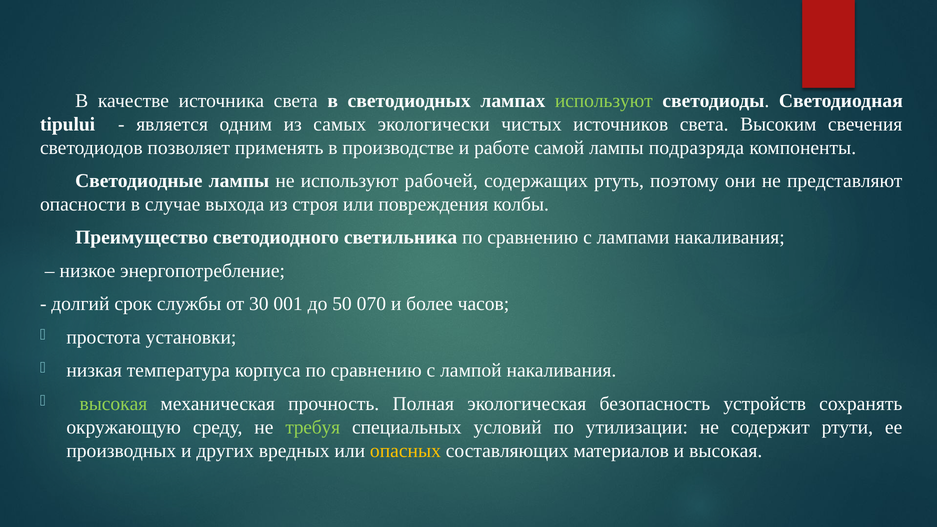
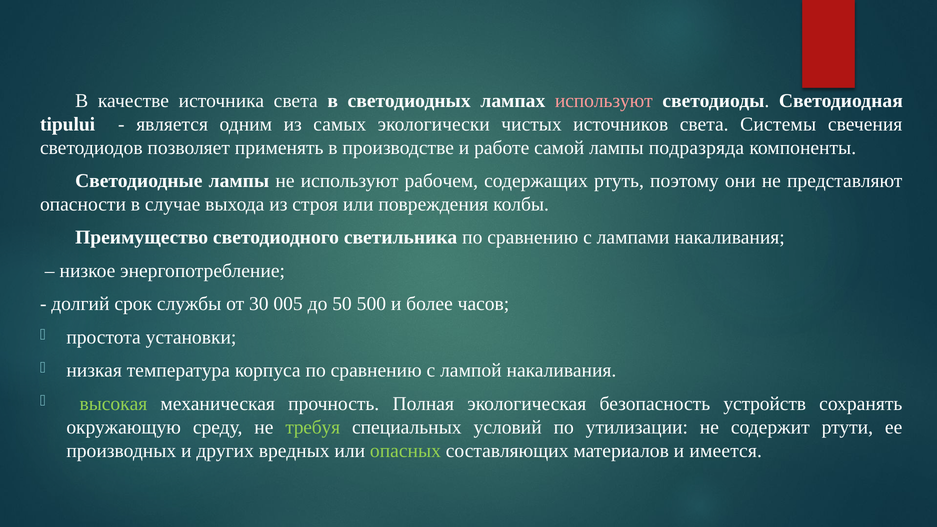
используют colour: light green -> pink (604, 101)
Высоким: Высоким -> Системы (778, 124)
рабочей: рабочей -> рабочем (441, 181)
001: 001 -> 005 (288, 304)
070: 070 -> 500 (371, 304)
опасных colour: yellow -> light green (405, 451)
и высокая: высокая -> имеется (726, 451)
